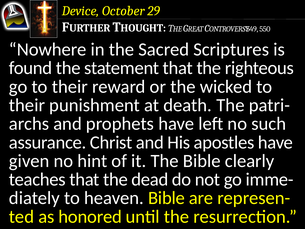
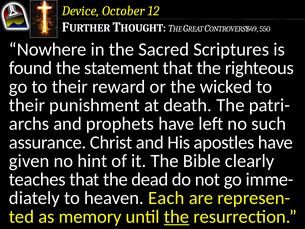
29: 29 -> 12 (154, 11)
Bible: Bible -> Each (166, 198)
honored: honored -> memory (90, 216)
the underline: none -> present (177, 216)
